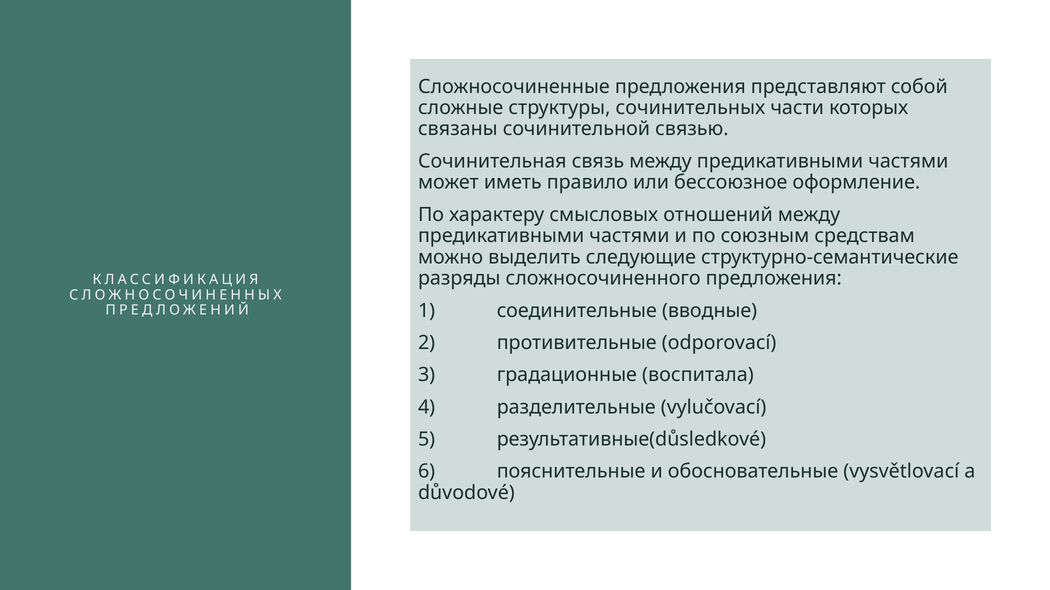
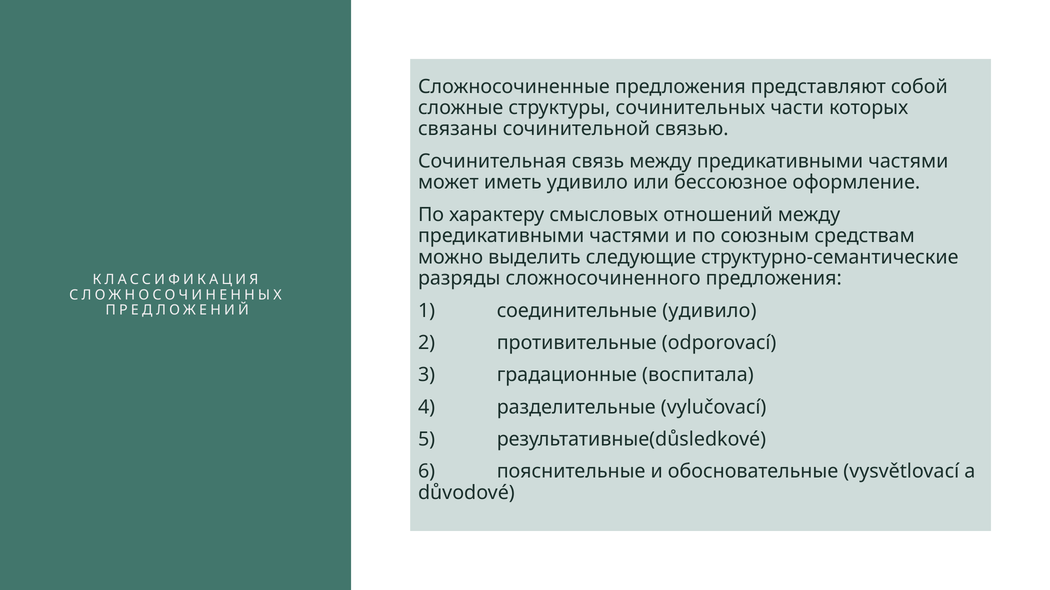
иметь правило: правило -> удивило (587, 183)
соединительные вводные: вводные -> удивило (709, 311)
